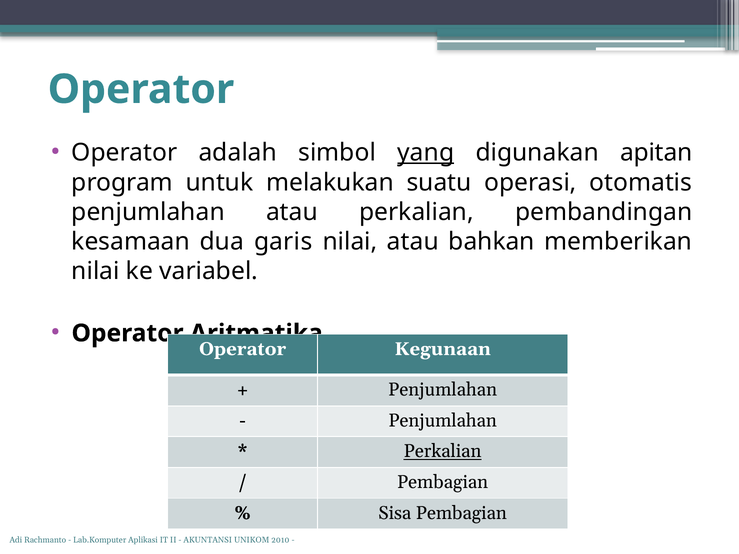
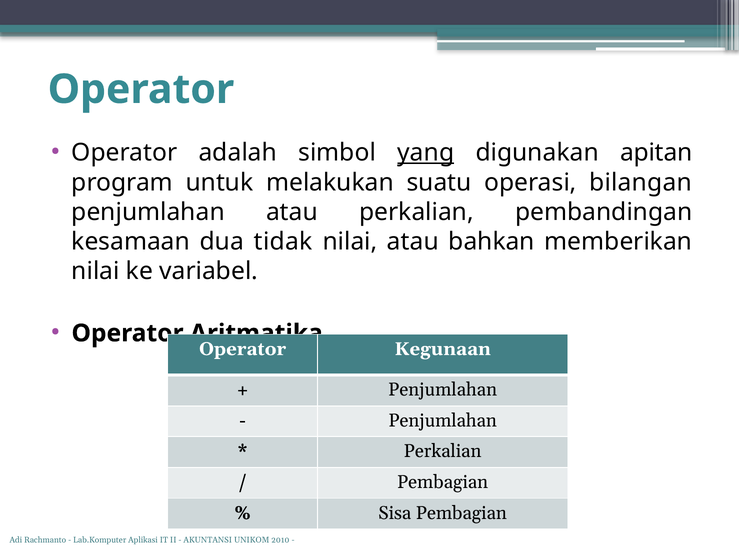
otomatis: otomatis -> bilangan (641, 182)
garis: garis -> tidak (283, 242)
Perkalian underline: present -> none (443, 452)
